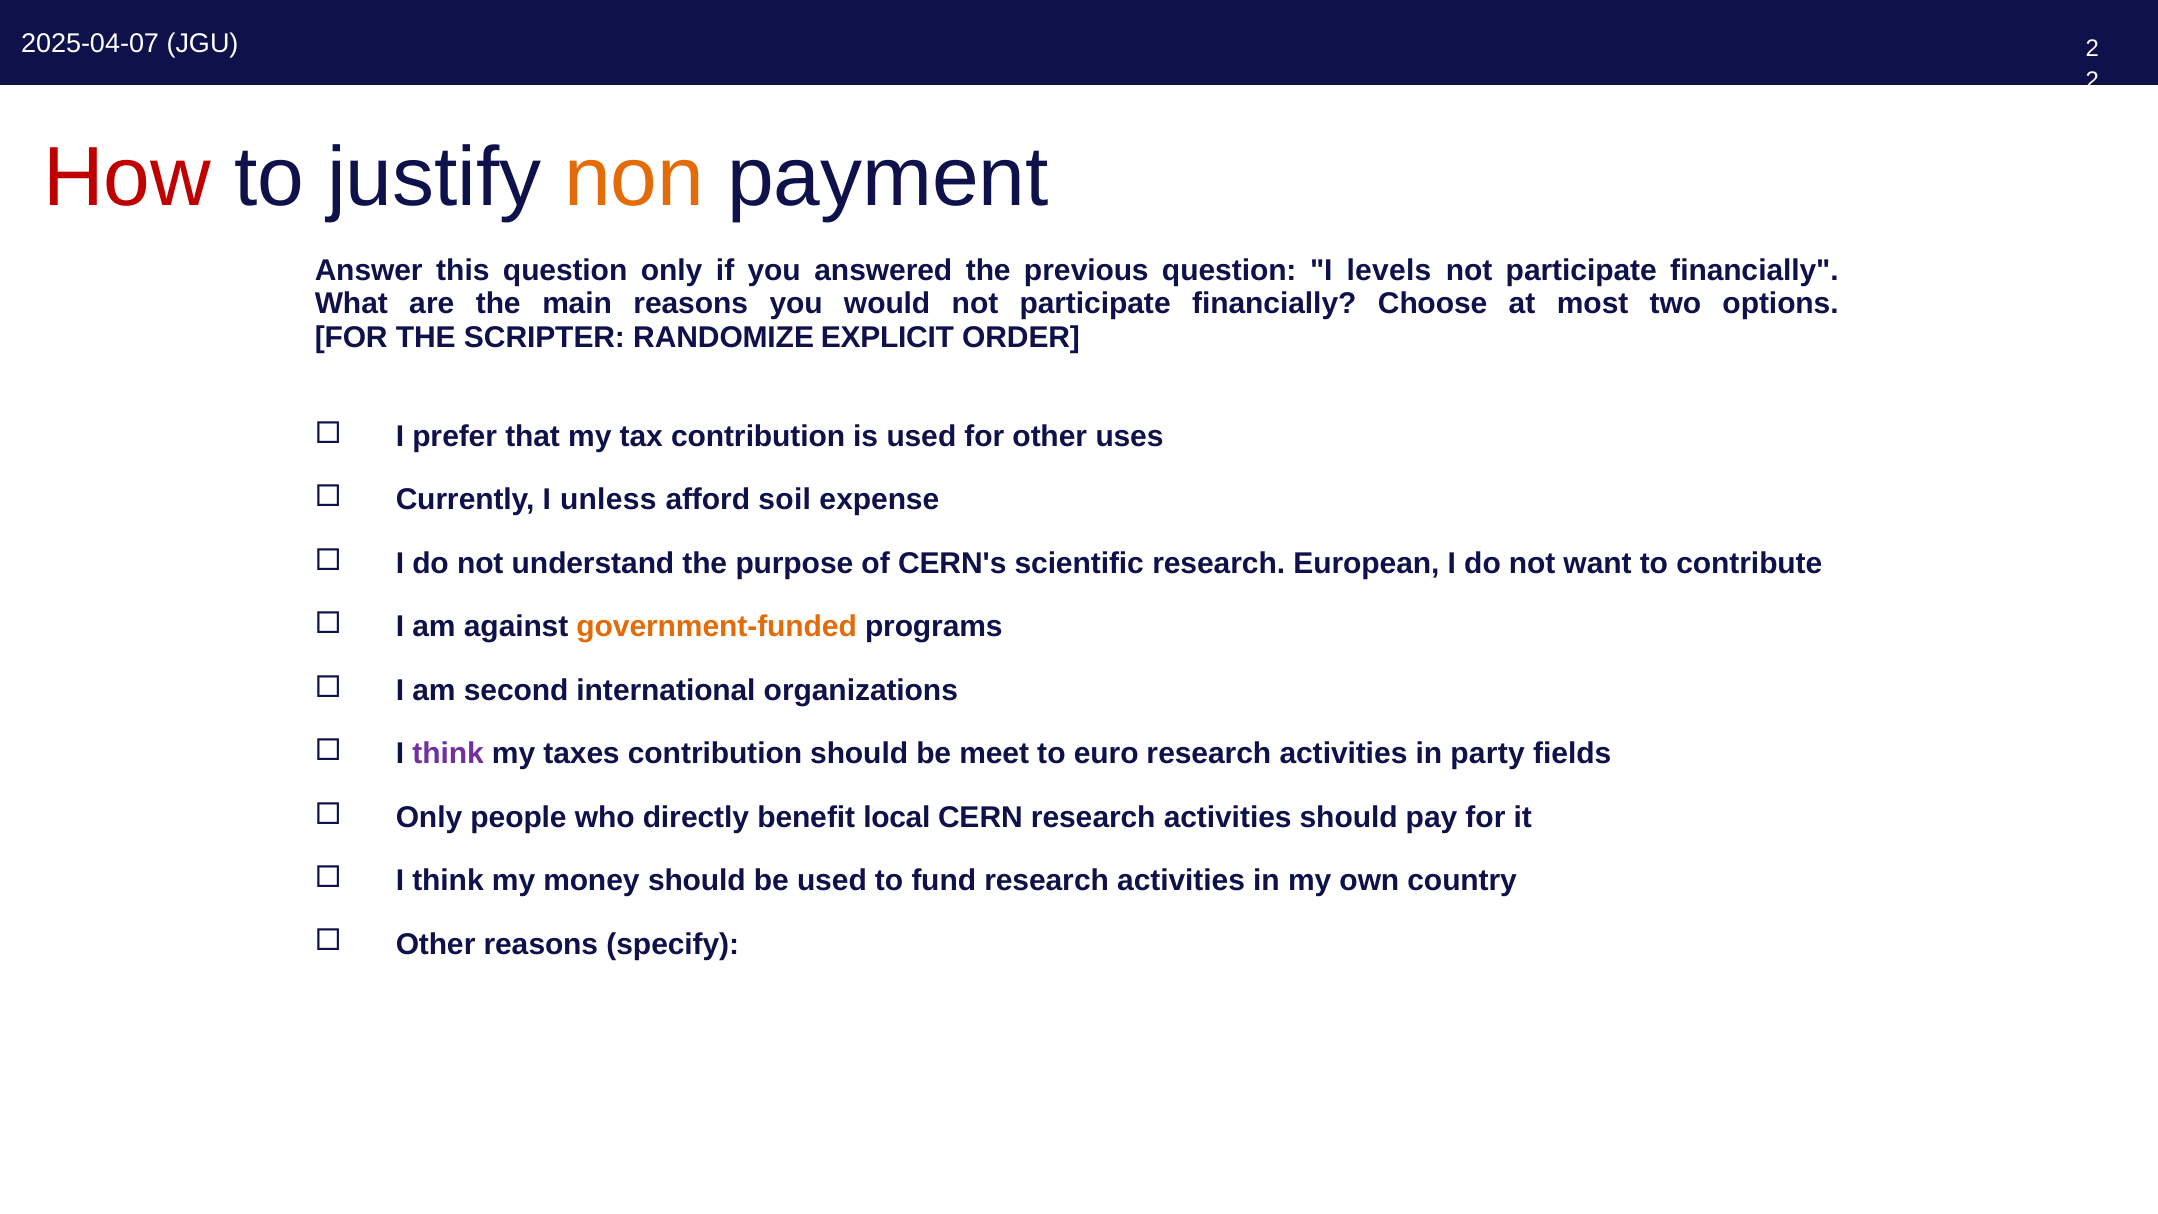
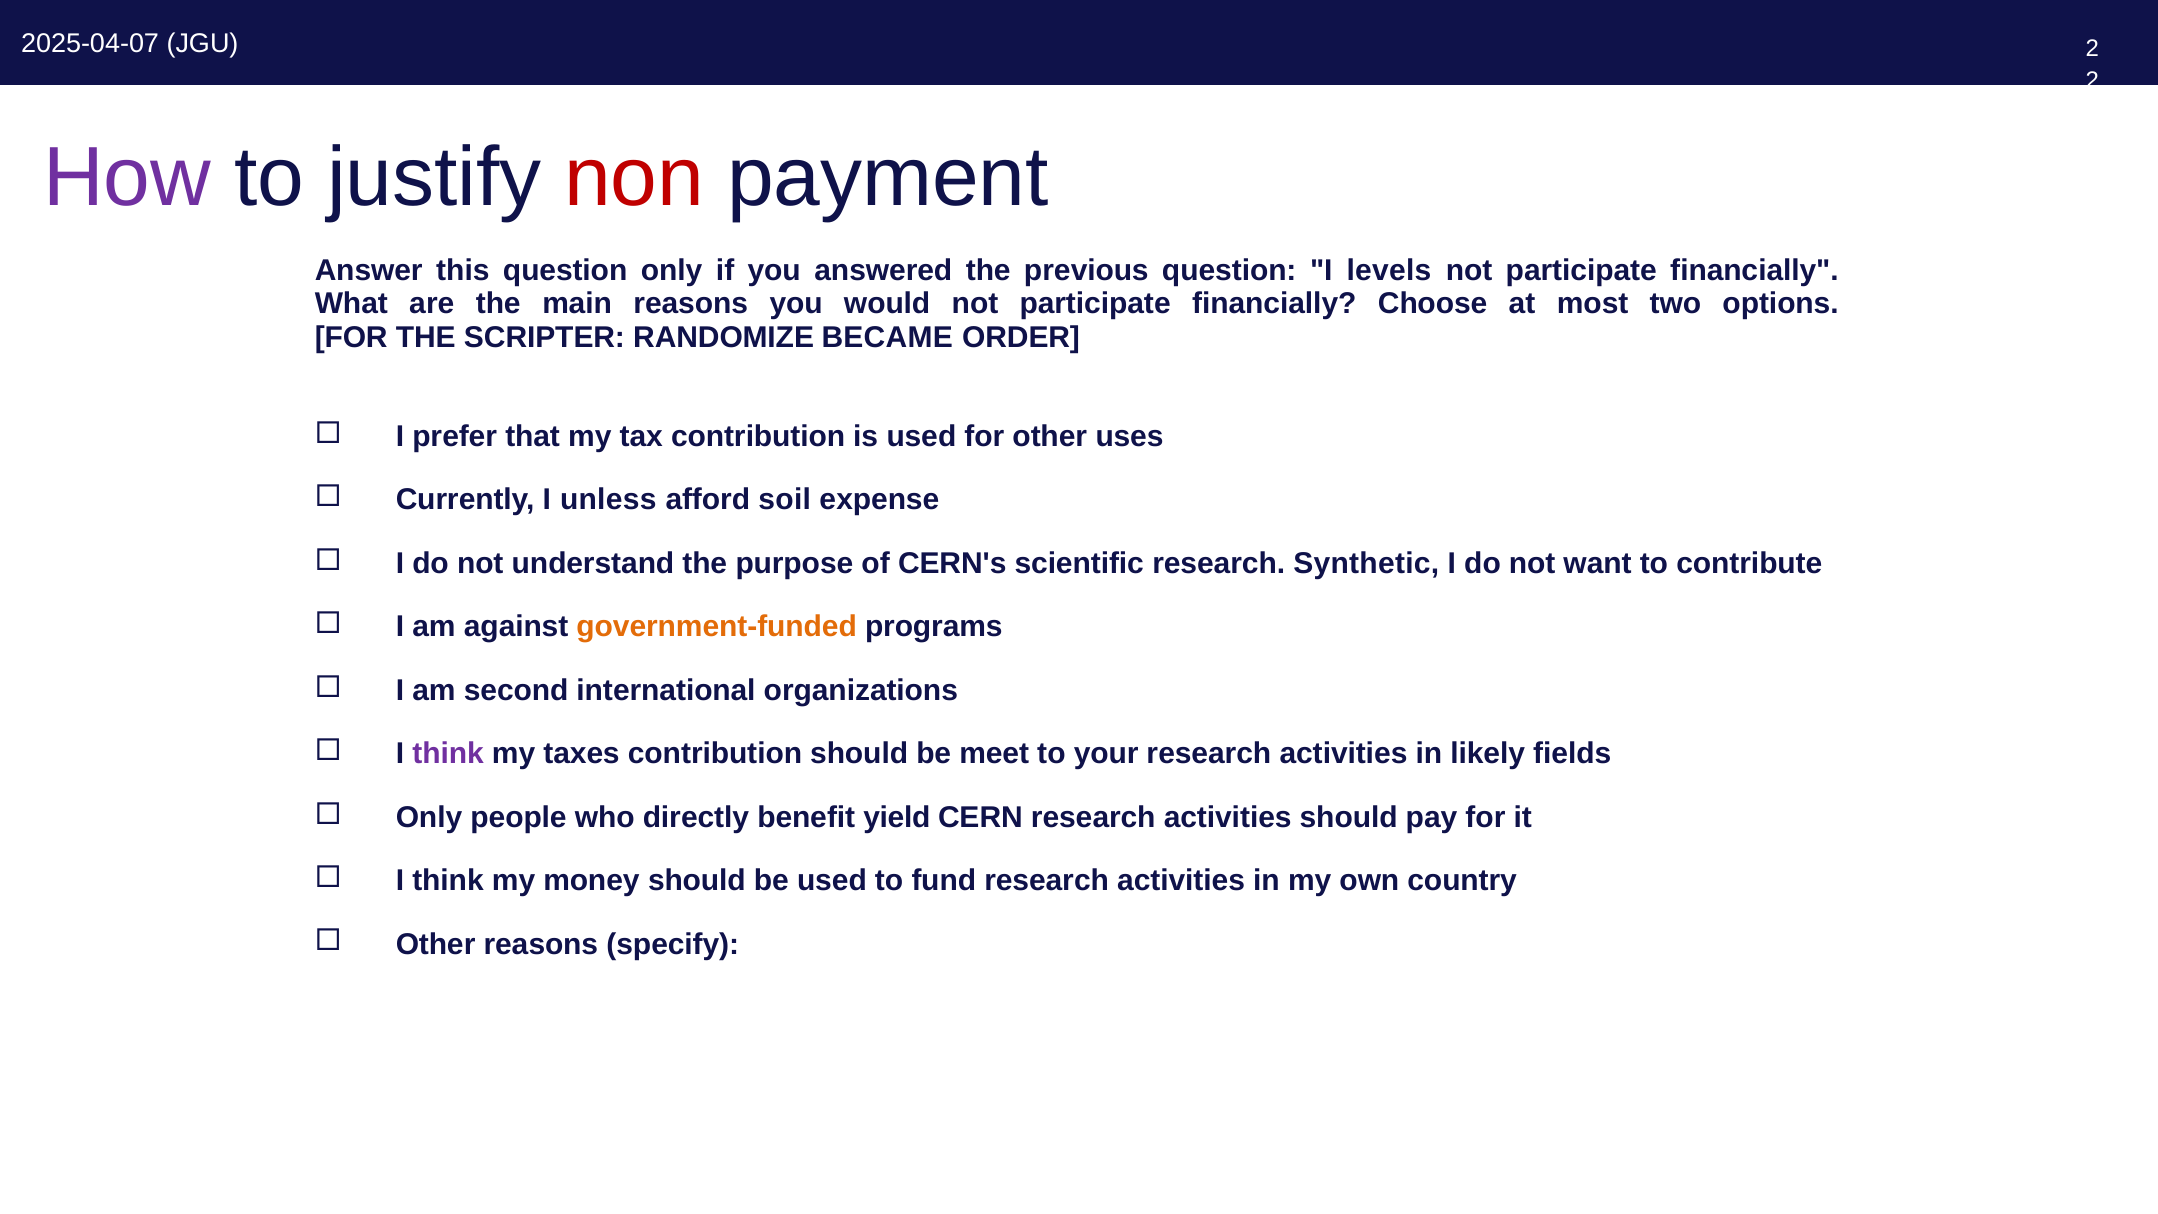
How colour: red -> purple (127, 178)
non colour: orange -> red (634, 178)
EXPLICIT: EXPLICIT -> BECAME (887, 338)
European: European -> Synthetic (1366, 563)
euro: euro -> your (1106, 754)
party: party -> likely (1488, 754)
local: local -> yield (897, 817)
